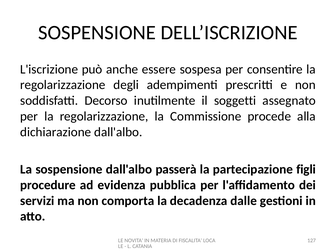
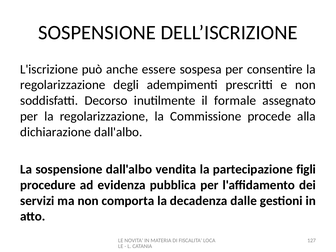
soggetti: soggetti -> formale (235, 101)
passerà: passerà -> vendita (176, 169)
